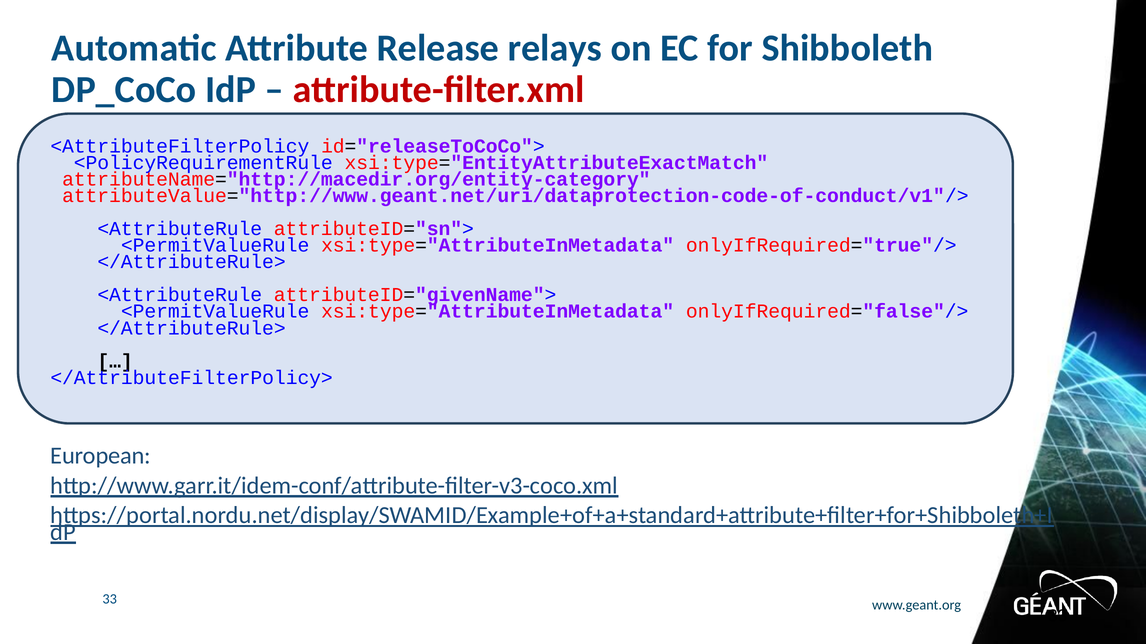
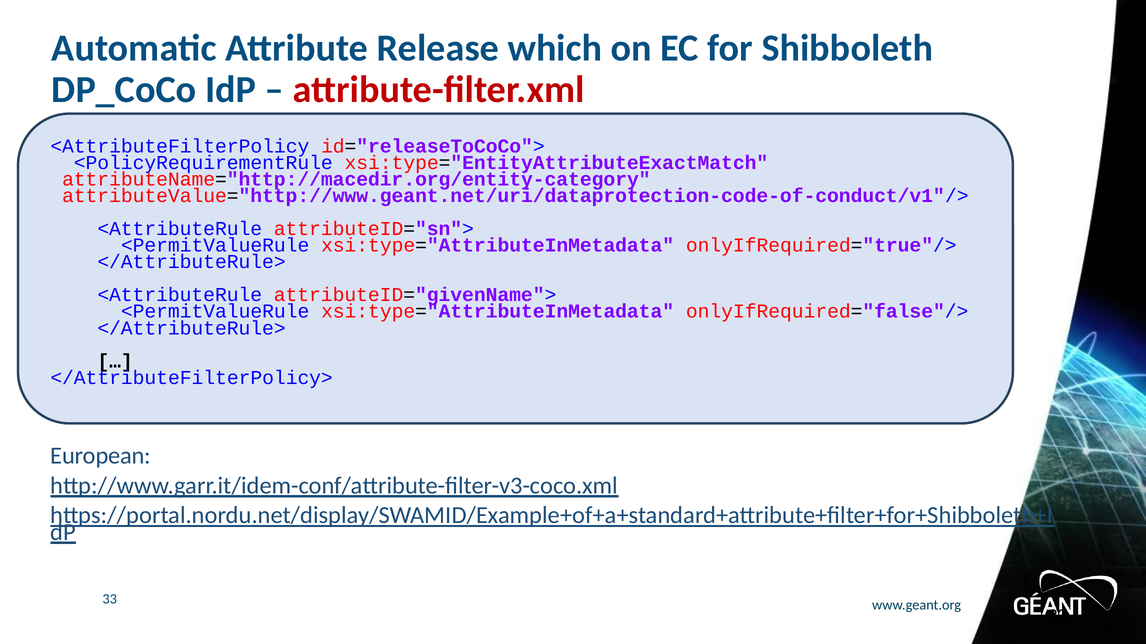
relays: relays -> which (555, 48)
